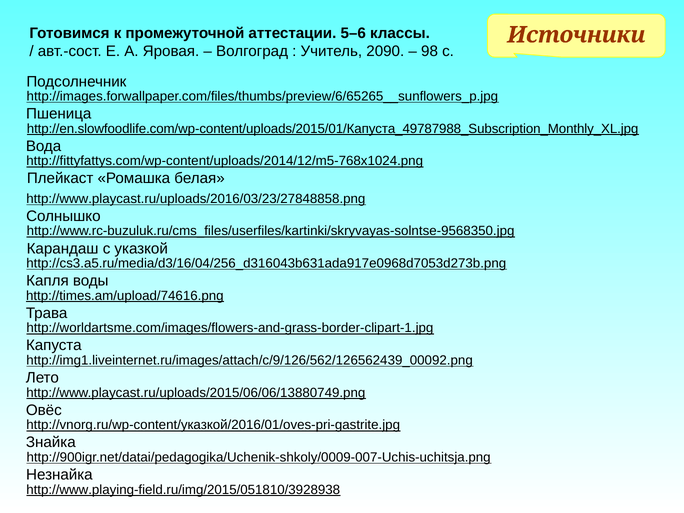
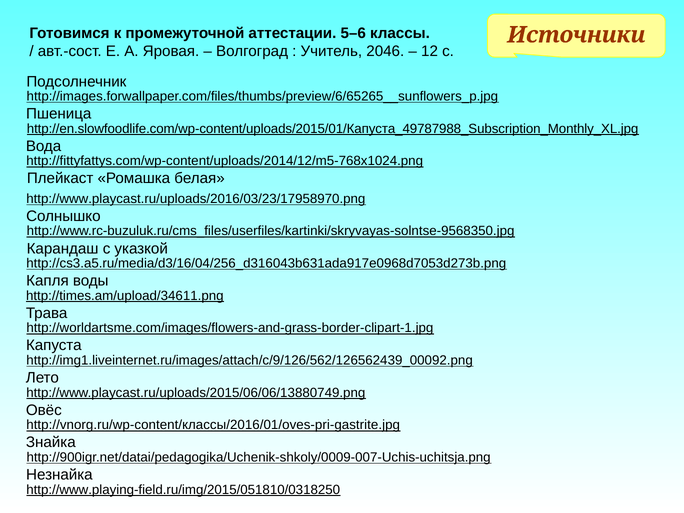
2090: 2090 -> 2046 (385, 51)
98: 98 -> 12 (430, 51)
http://www.playcast.ru/uploads/2016/03/23/27848858.png: http://www.playcast.ru/uploads/2016/03/23/27848858.png -> http://www.playcast.ru/uploads/2016/03/23/17958970.png (196, 199)
http://times.am/upload/74616.png: http://times.am/upload/74616.png -> http://times.am/upload/34611.png (125, 296)
http://vnorg.ru/wp-content/указкой/2016/01/oves-pri-gastrite.jpg: http://vnorg.ru/wp-content/указкой/2016/01/oves-pri-gastrite.jpg -> http://vnorg.ru/wp-content/классы/2016/01/oves-pri-gastrite.jpg (213, 425)
http://www.playing-field.ru/img/2015/051810/3928938: http://www.playing-field.ru/img/2015/051810/3928938 -> http://www.playing-field.ru/img/2015/051810/0318250 (183, 490)
